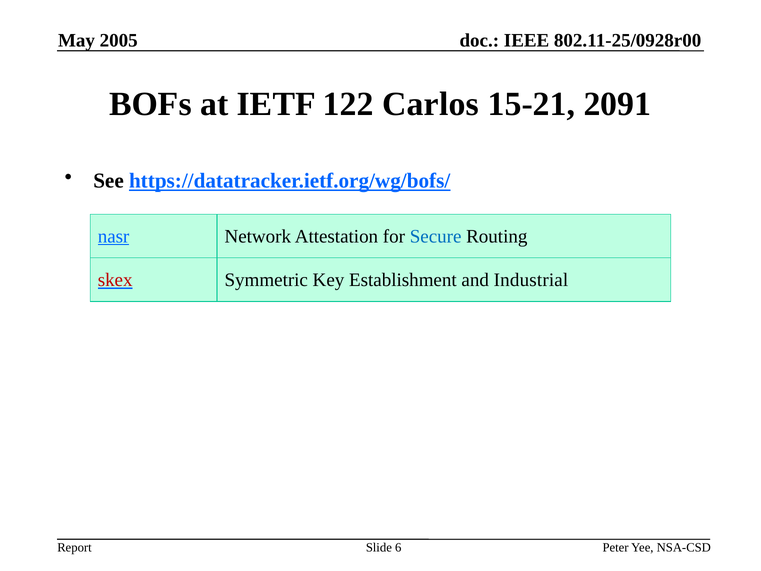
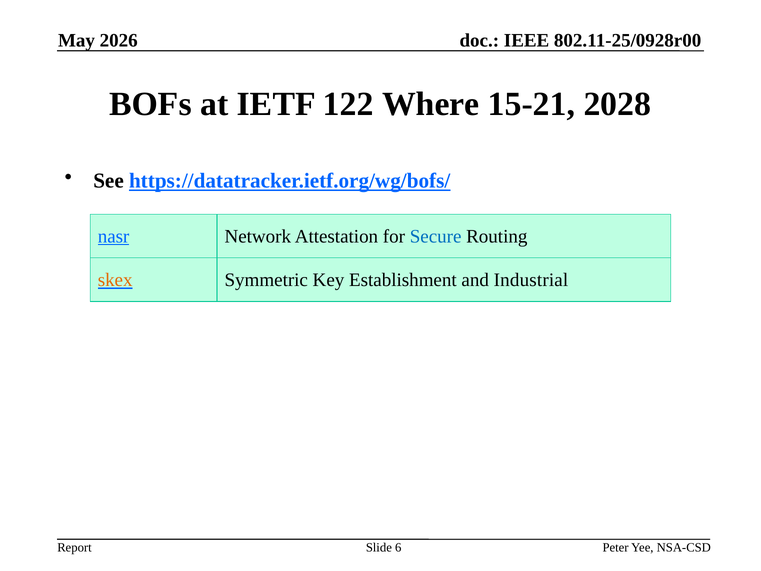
2005: 2005 -> 2026 (119, 41)
Carlos: Carlos -> Where (431, 104)
2091: 2091 -> 2028 (617, 104)
skex colour: red -> orange (115, 280)
